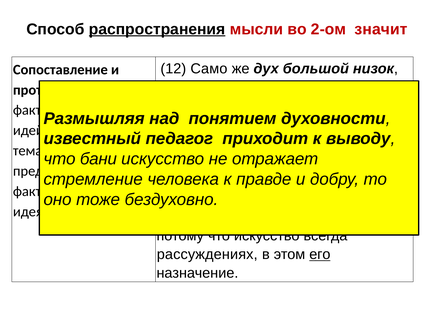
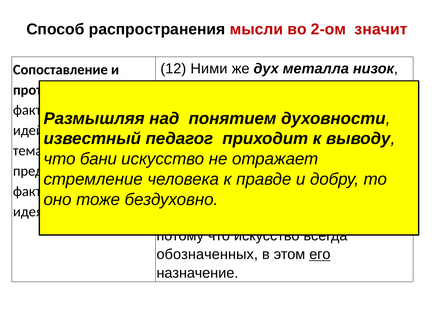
распространения underline: present -> none (157, 29)
12 Само: Само -> Ними (209, 69)
большой: большой -> металла (316, 69)
рассуждениях: рассуждениях -> обозначенных (207, 254)
